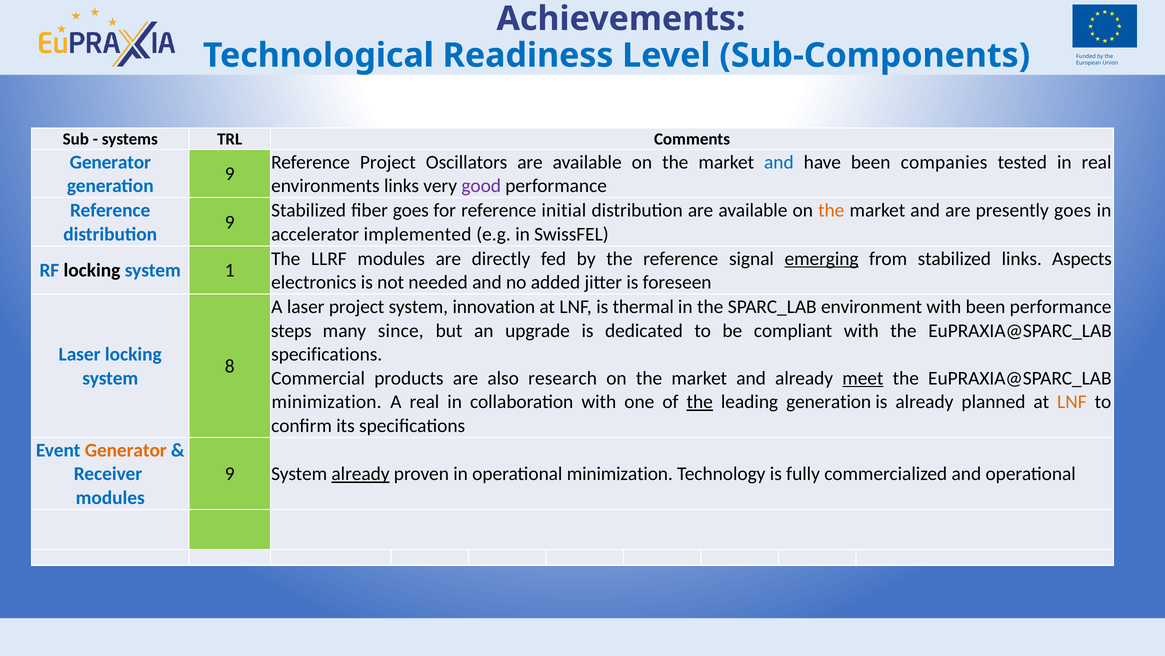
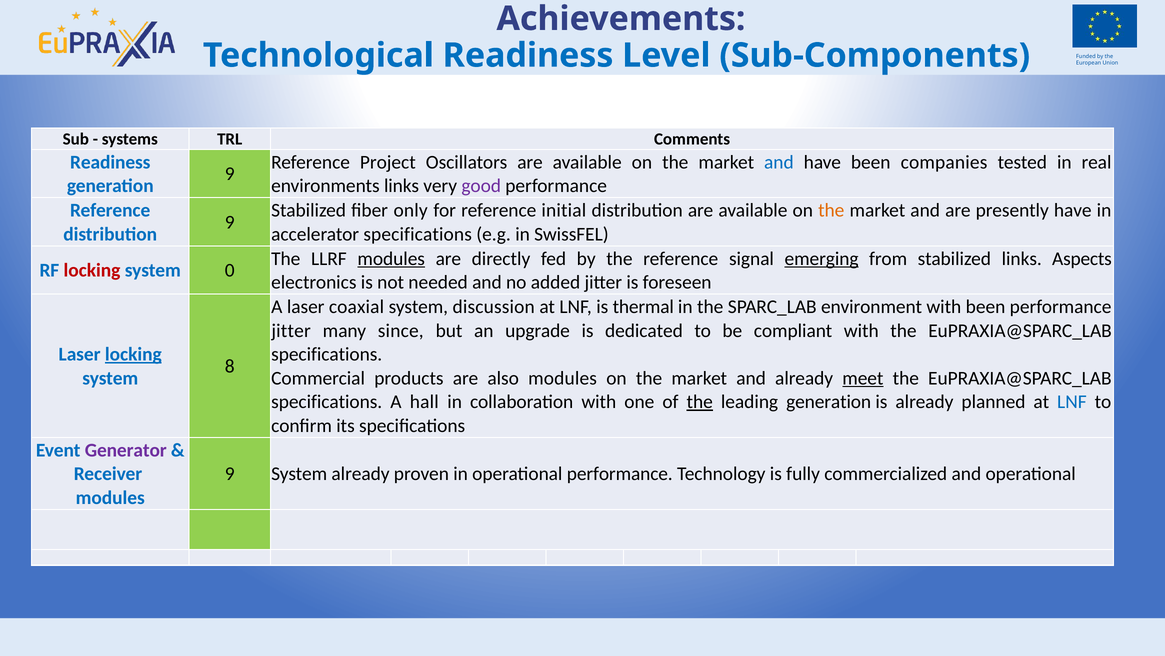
Generator: Generator -> Readiness (110, 162)
fiber goes: goes -> only (411, 210)
presently goes: goes -> have (1073, 210)
accelerator implemented: implemented -> specifications (418, 234)
modules underline: none -> present (391, 258)
locking colour: black -> red (92, 270)
1: 1 -> 0 (230, 270)
laser project: project -> coaxial (356, 307)
innovation: innovation -> discussion (494, 307)
steps: steps -> jitter (291, 330)
locking underline: none -> present (133, 354)
also research: research -> modules (563, 378)
minimization: minimization -> specifications (327, 401)
A real: real -> hall (424, 401)
LNF colour: orange -> blue (1072, 401)
Generator colour: orange -> purple (126, 450)
already underline: present -> none (361, 473)
operational minimization: minimization -> performance (620, 473)
